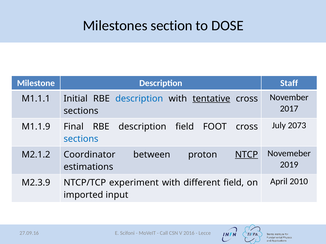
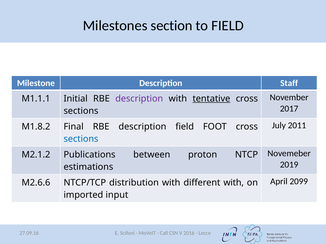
to DOSE: DOSE -> FIELD (228, 26)
description colour: blue -> purple (139, 99)
2073: 2073 -> 2011 (297, 126)
M1.1.9: M1.1.9 -> M1.8.2 (36, 127)
Coordinator: Coordinator -> Publications (90, 155)
NTCP underline: present -> none (247, 155)
2010: 2010 -> 2099 (299, 182)
M2.3.9: M2.3.9 -> M2.6.6 (36, 183)
experiment: experiment -> distribution (134, 183)
different field: field -> with (234, 183)
